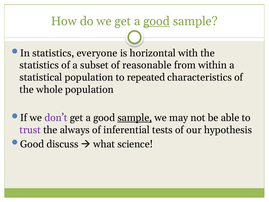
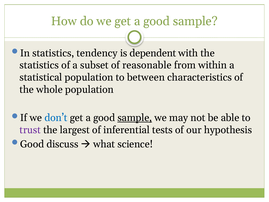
good underline: present -> none (157, 21)
everyone: everyone -> tendency (97, 53)
horizontal: horizontal -> dependent (153, 53)
repeated: repeated -> between (146, 77)
don’t colour: purple -> blue (56, 118)
always: always -> largest (75, 130)
